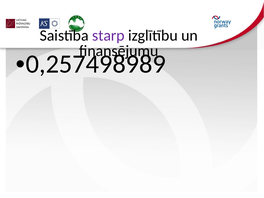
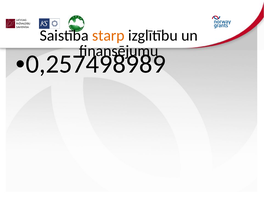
starp colour: purple -> orange (108, 36)
